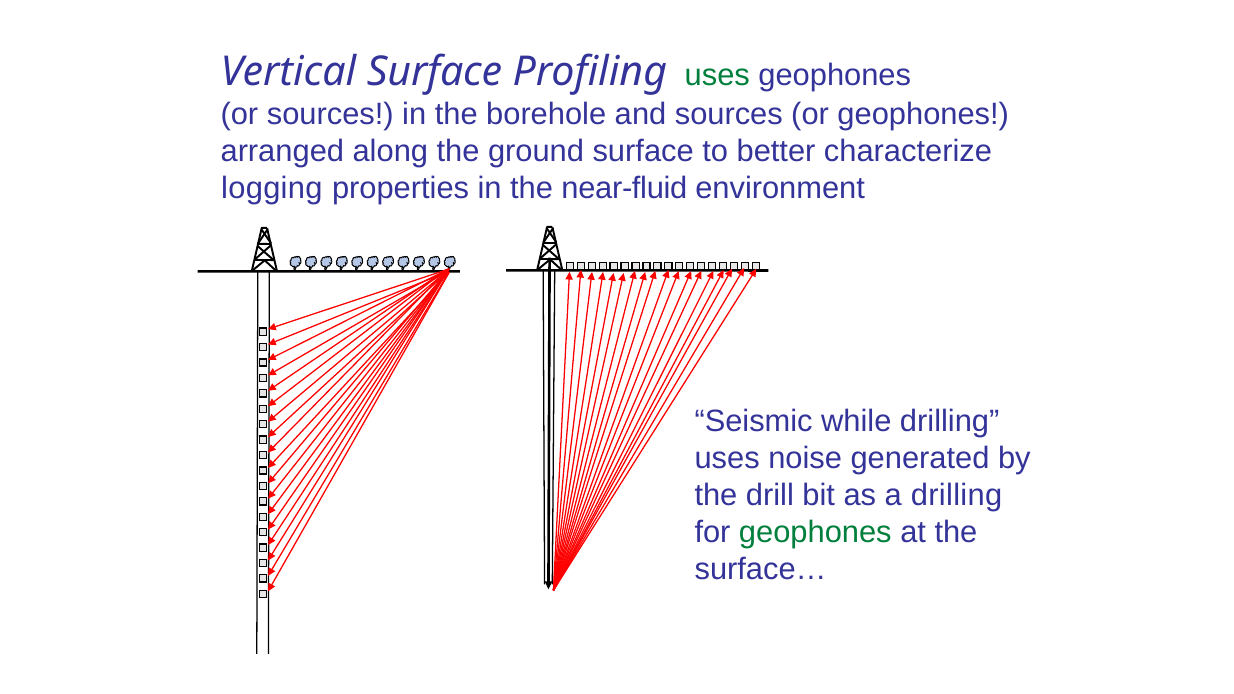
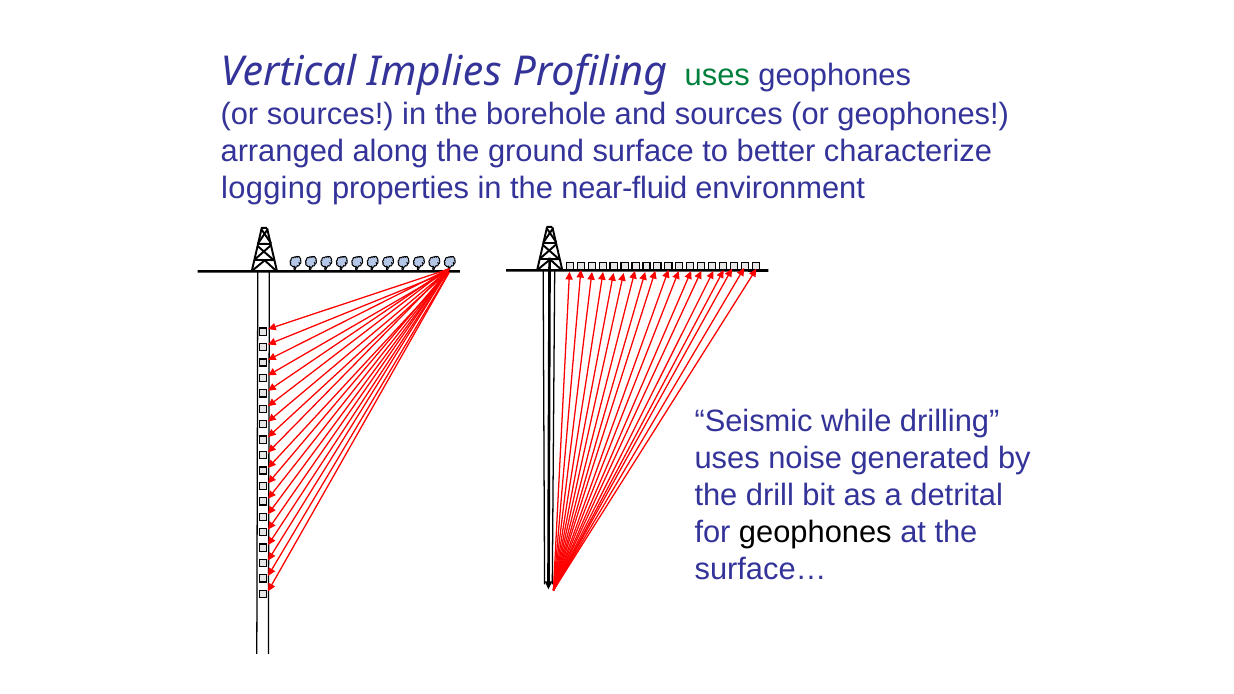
Vertical Surface: Surface -> Implies (434, 72)
a drilling: drilling -> detrital (957, 496)
geophones colour: green -> black (815, 533)
